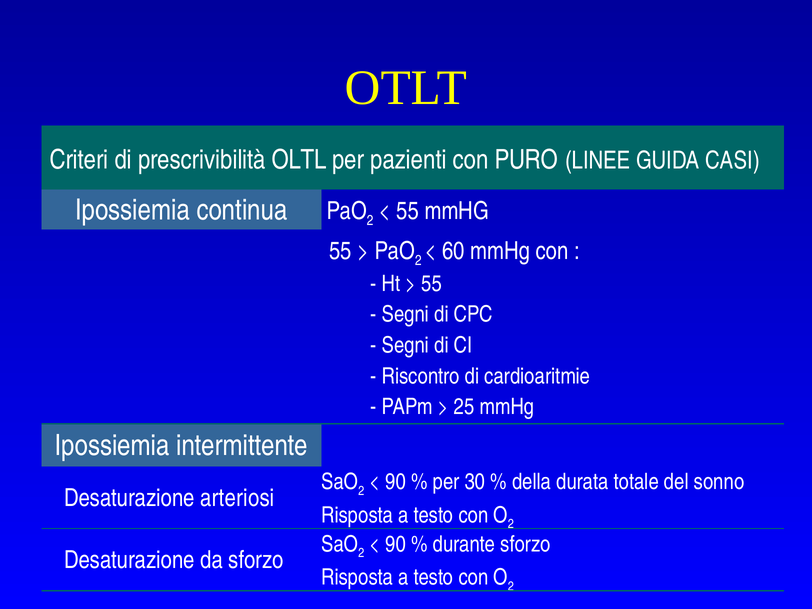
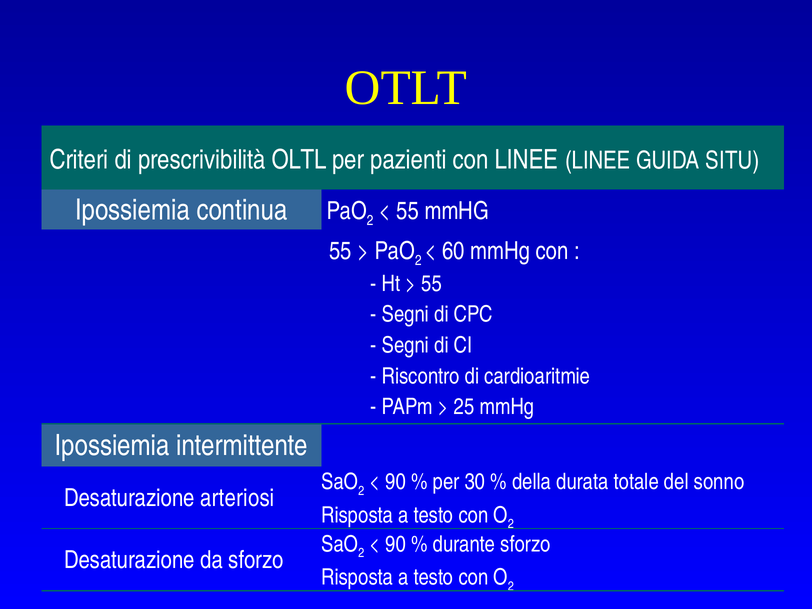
con PURO: PURO -> LINEE (526, 160)
CASI: CASI -> SITU (733, 160)
